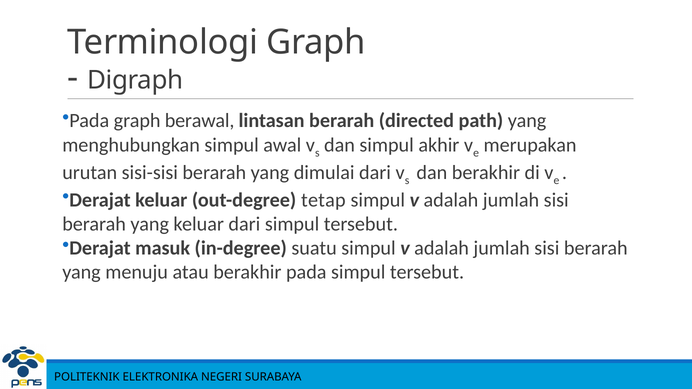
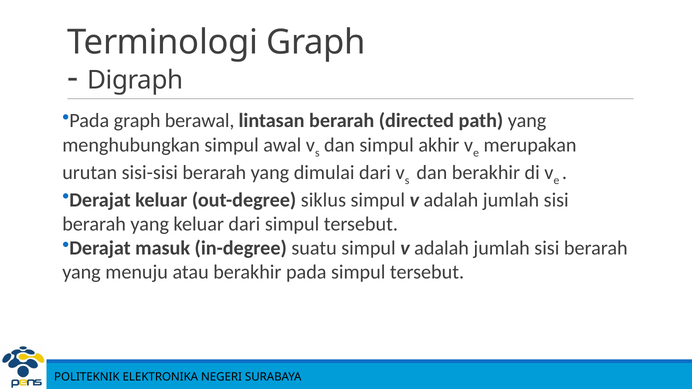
tetap: tetap -> siklus (323, 200)
